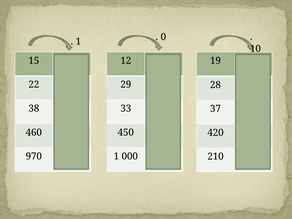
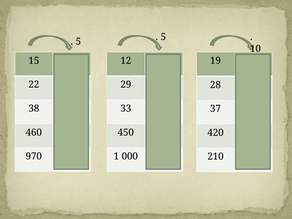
0: 0 -> 5 (163, 37)
1: 1 -> 5 (78, 42)
